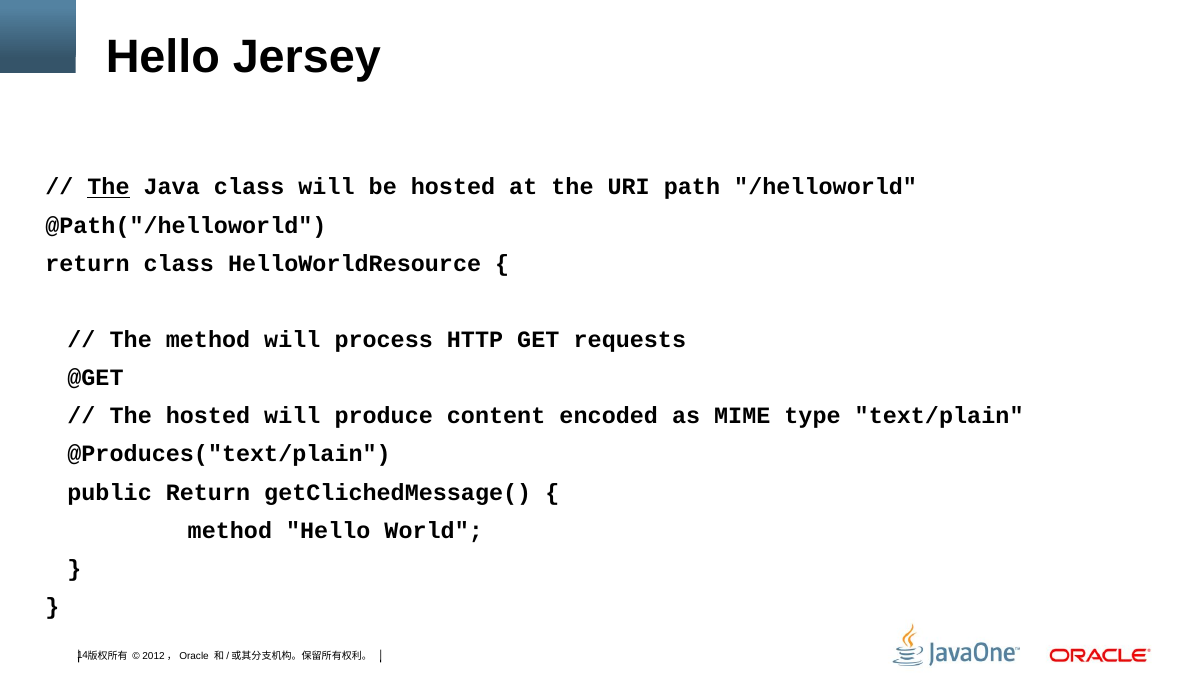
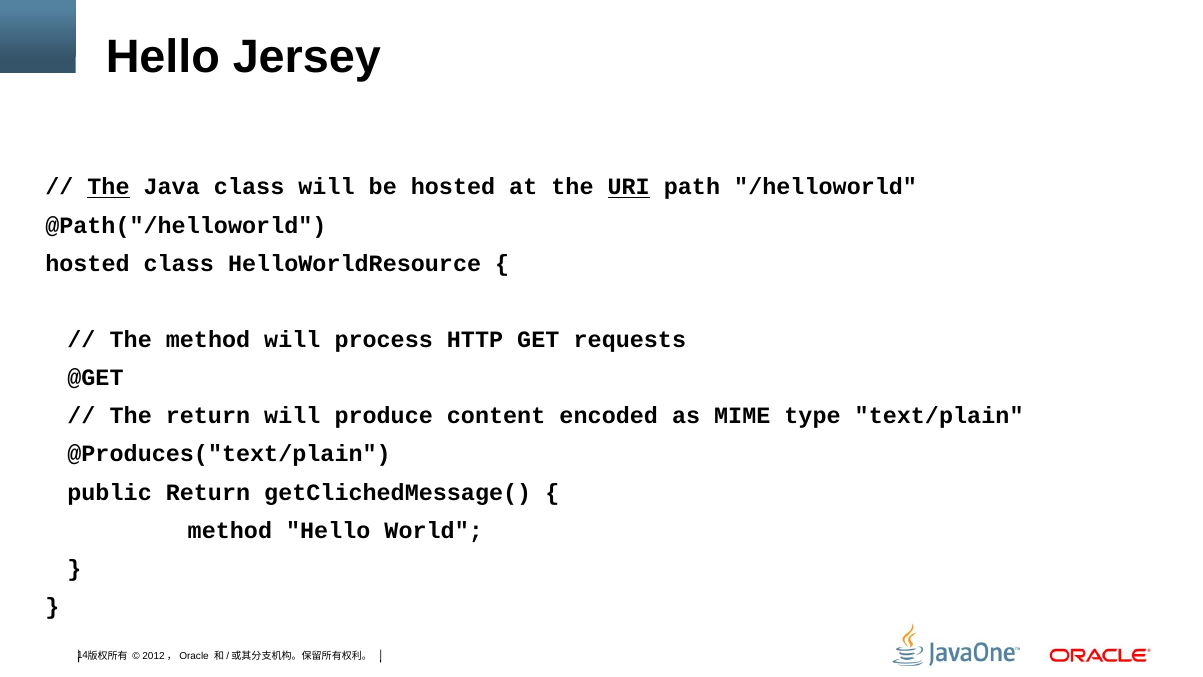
URI underline: none -> present (629, 187)
return: return -> hosted (87, 263)
The hosted: hosted -> return (208, 416)
